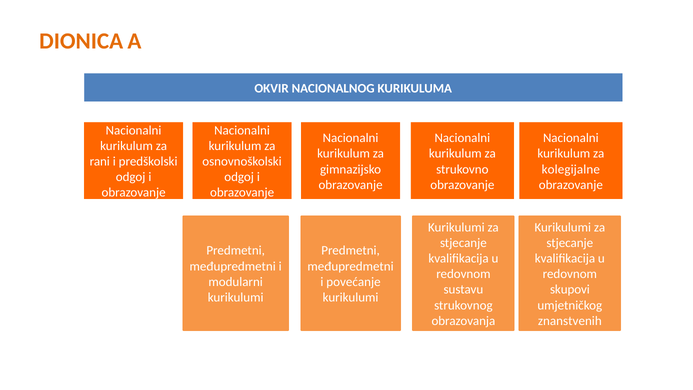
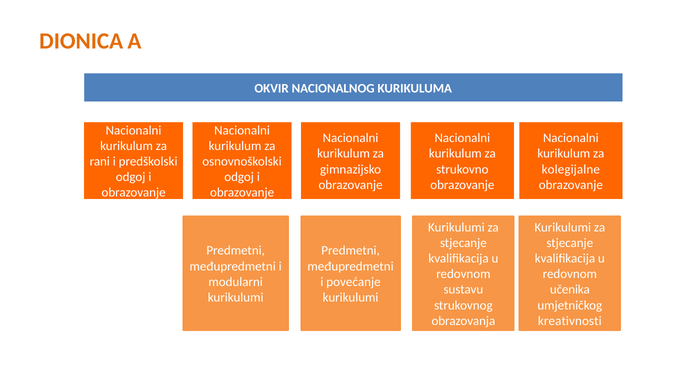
skupovi: skupovi -> učenika (570, 290)
znanstvenih: znanstvenih -> kreativnosti (570, 321)
